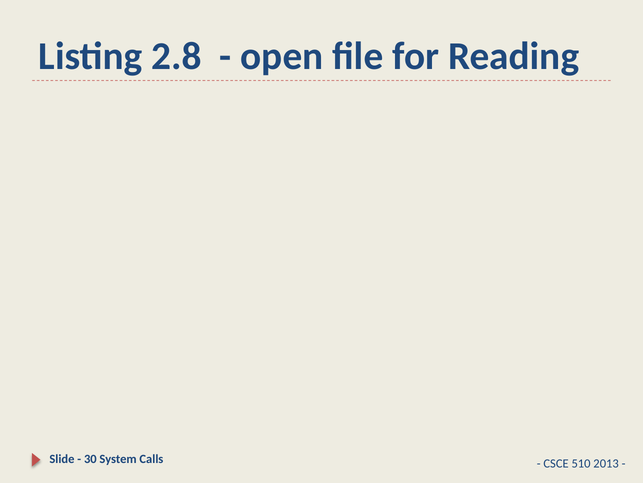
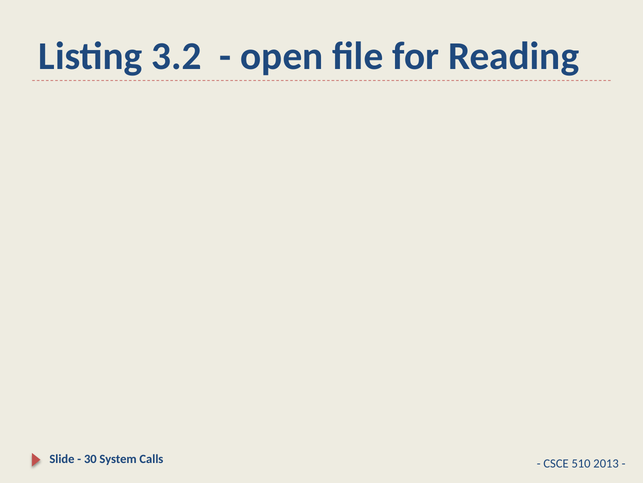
2.8: 2.8 -> 3.2 (177, 56)
